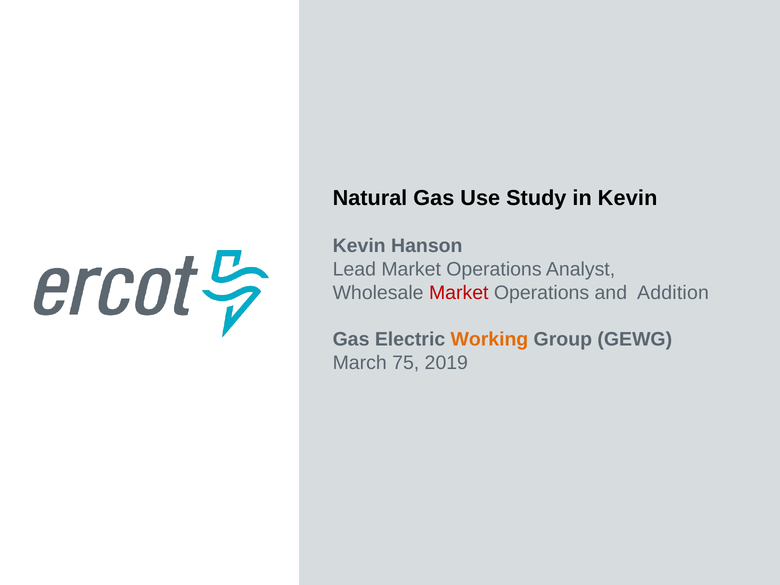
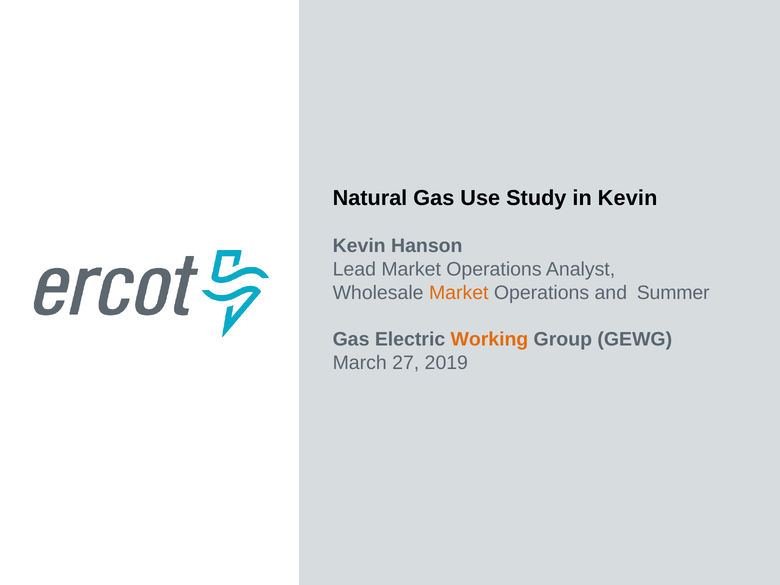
Market colour: red -> orange (459, 293)
Addition: Addition -> Summer (673, 293)
75: 75 -> 27 (406, 363)
